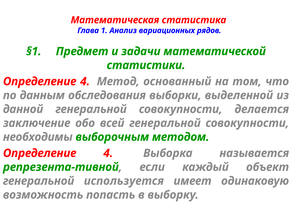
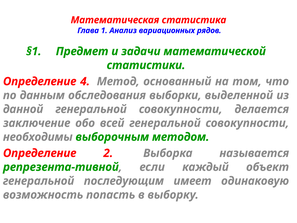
4: 4 -> 2 (108, 153)
используется: используется -> последующим (124, 181)
